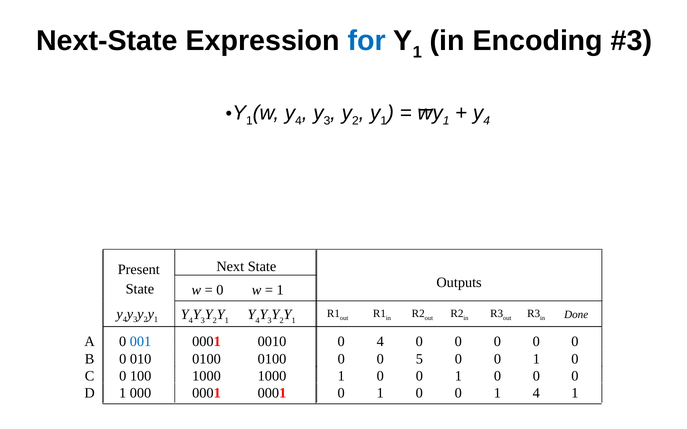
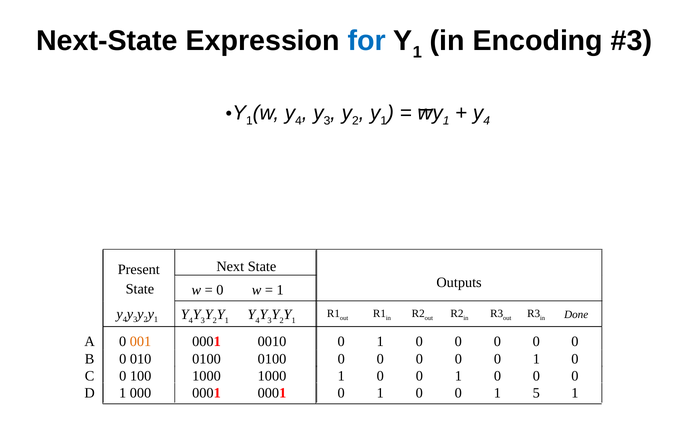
001 colour: blue -> orange (141, 342)
0010 0 4: 4 -> 1 (380, 342)
0100 0 0 5: 5 -> 0 (419, 359)
1 4: 4 -> 5 (536, 393)
